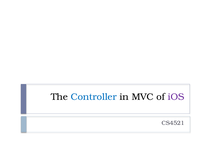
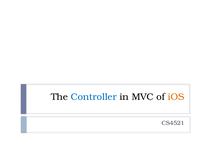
iOS colour: purple -> orange (176, 97)
